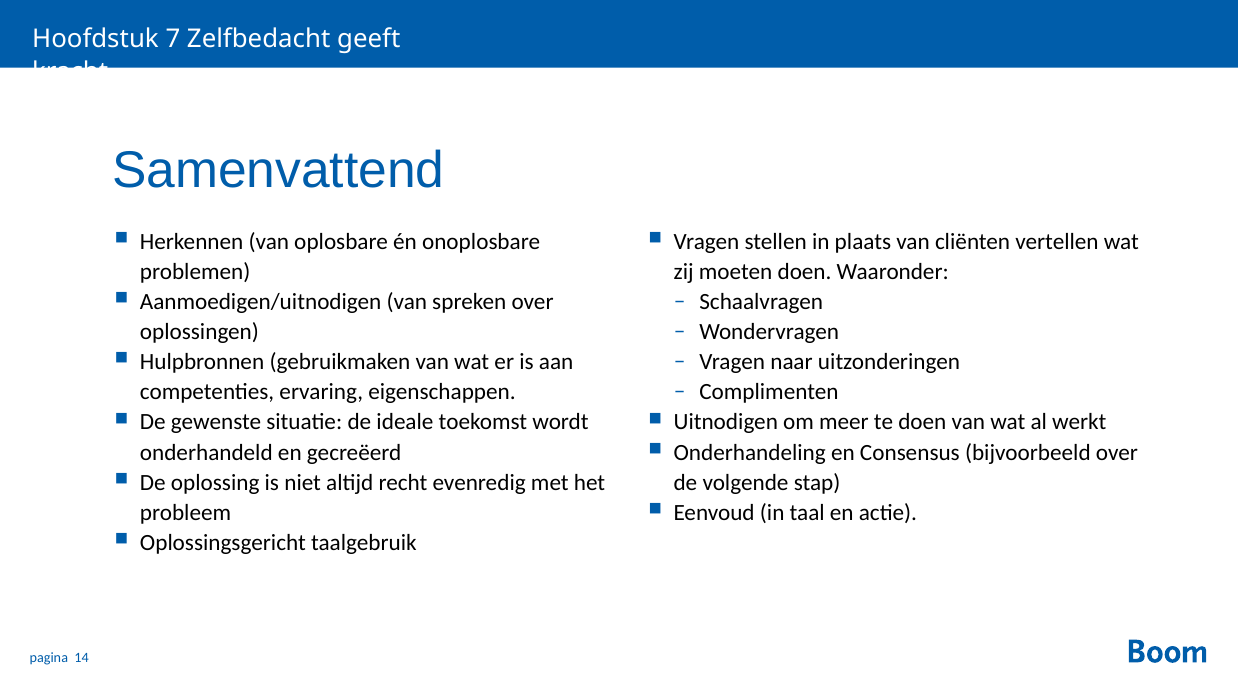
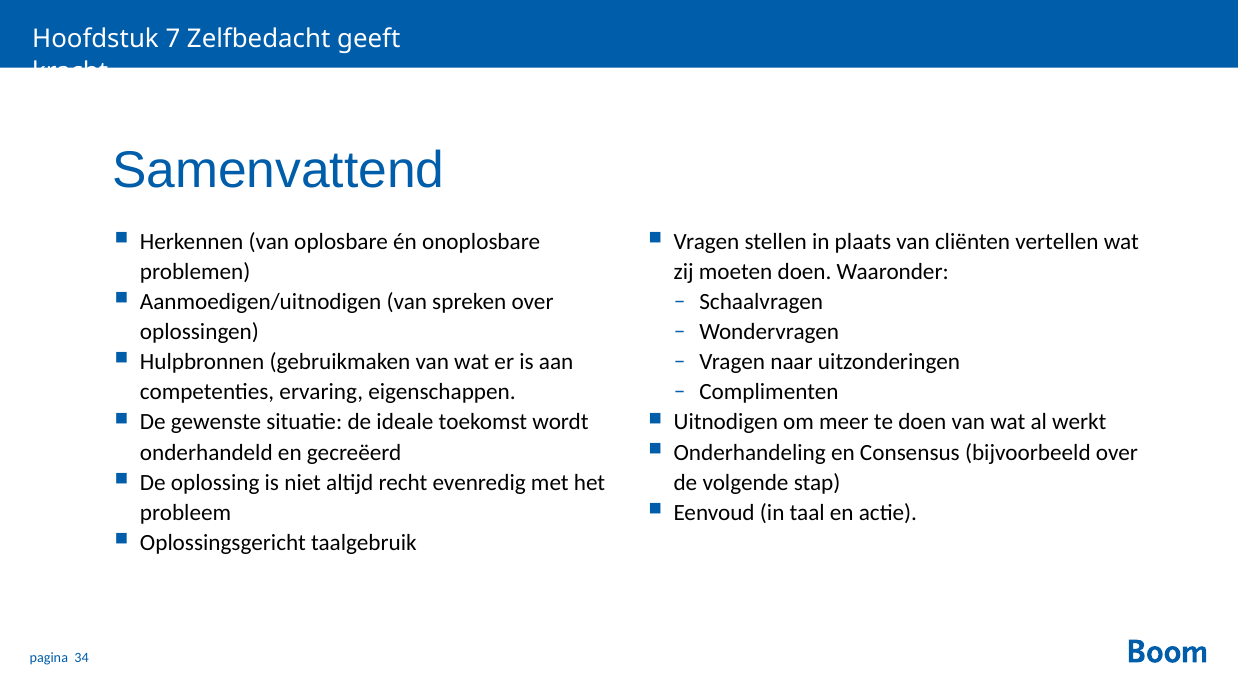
14: 14 -> 34 (82, 657)
